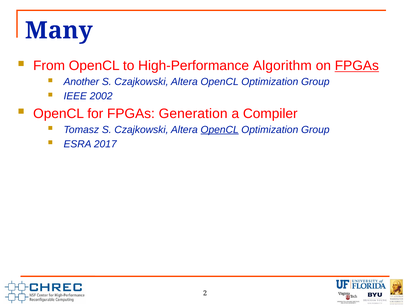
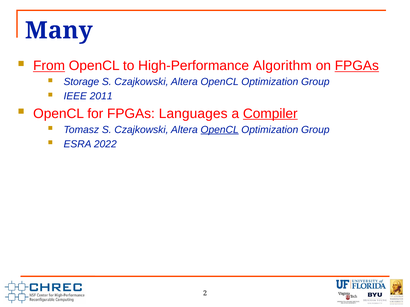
From underline: none -> present (49, 66)
Another: Another -> Storage (81, 82)
2002: 2002 -> 2011 (101, 96)
Generation: Generation -> Languages (193, 114)
Compiler underline: none -> present (270, 114)
2017: 2017 -> 2022 (105, 144)
